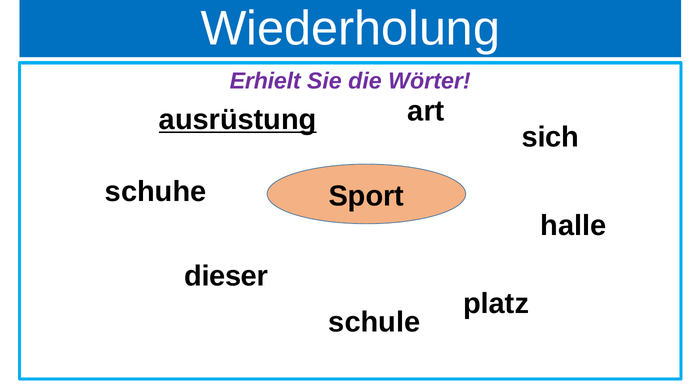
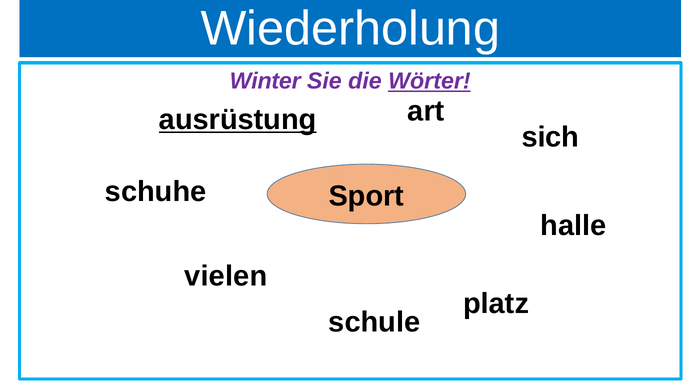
Erhielt: Erhielt -> Winter (265, 81)
Wörter underline: none -> present (429, 81)
dieser: dieser -> vielen (226, 276)
